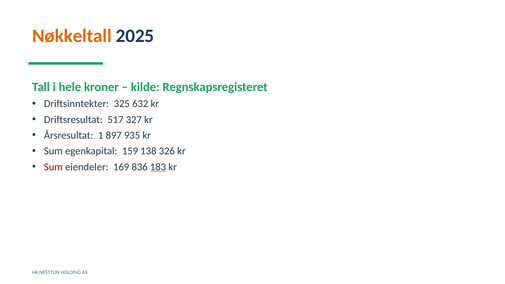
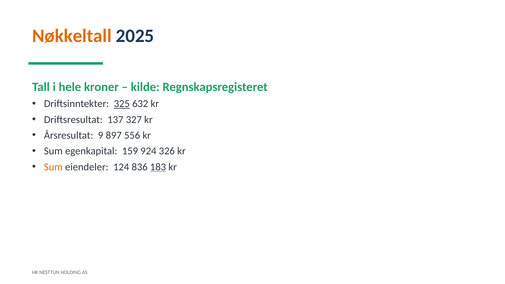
325 underline: none -> present (122, 104)
517: 517 -> 137 (115, 120)
1: 1 -> 9 (101, 135)
935: 935 -> 556 (132, 135)
138: 138 -> 924 (148, 151)
Sum colour: red -> orange (53, 167)
169: 169 -> 124 (121, 167)
